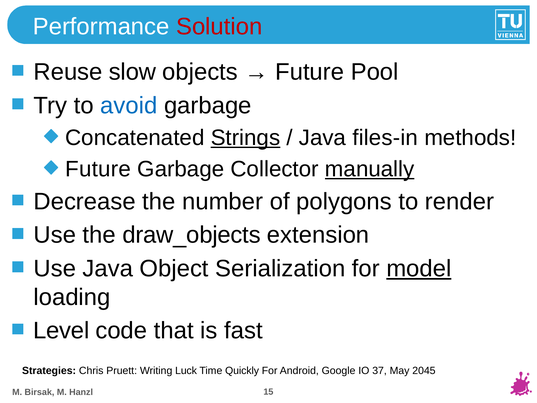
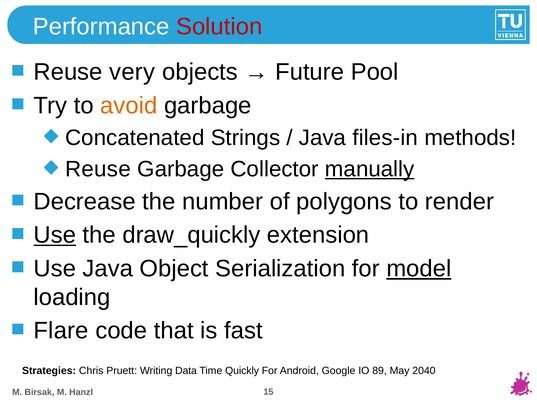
slow: slow -> very (132, 72)
avoid colour: blue -> orange (129, 105)
Strings underline: present -> none (245, 138)
Future: Future -> Reuse (98, 169)
Use underline: none -> present (55, 235)
draw_objects: draw_objects -> draw_quickly (191, 235)
Level: Level -> Flare (61, 330)
Luck: Luck -> Data (186, 370)
37: 37 -> 89 (380, 370)
2045: 2045 -> 2040 (424, 370)
